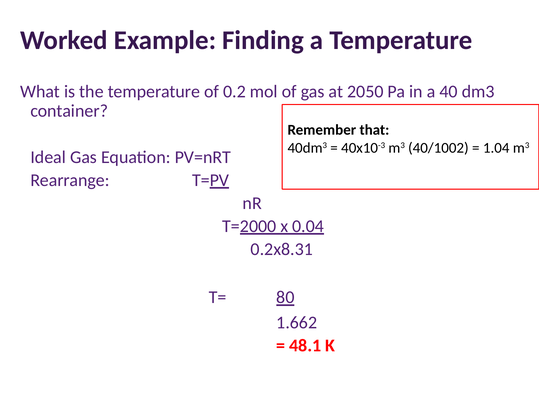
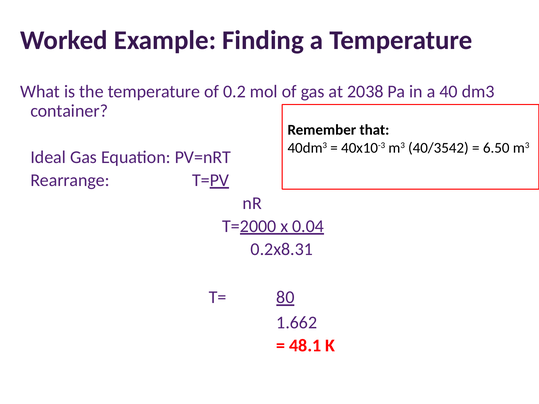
2050: 2050 -> 2038 (365, 92)
40/1002: 40/1002 -> 40/3542 (438, 148)
1.04: 1.04 -> 6.50 (496, 148)
